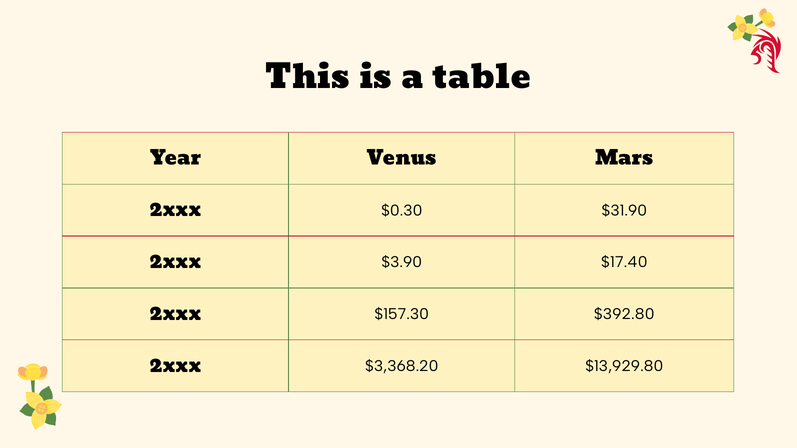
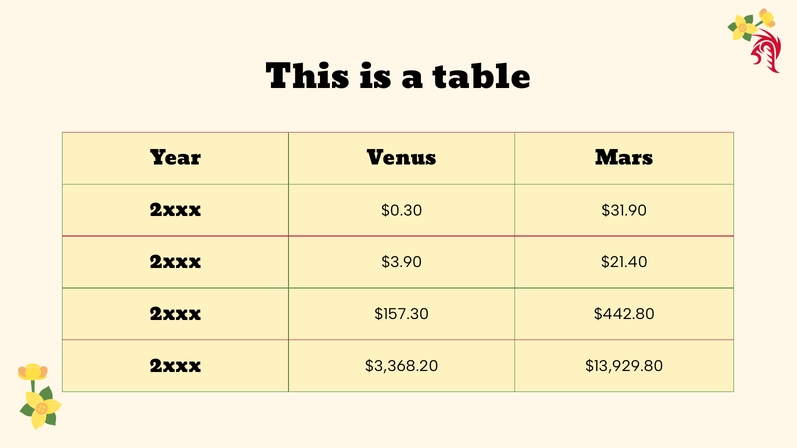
$17.40: $17.40 -> $21.40 (624, 263)
$392.80: $392.80 -> $442.80 (624, 314)
